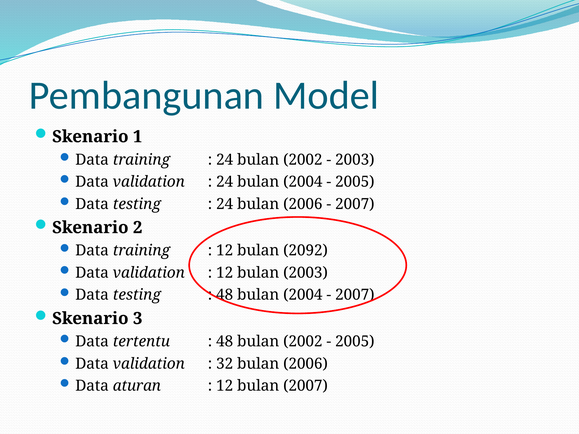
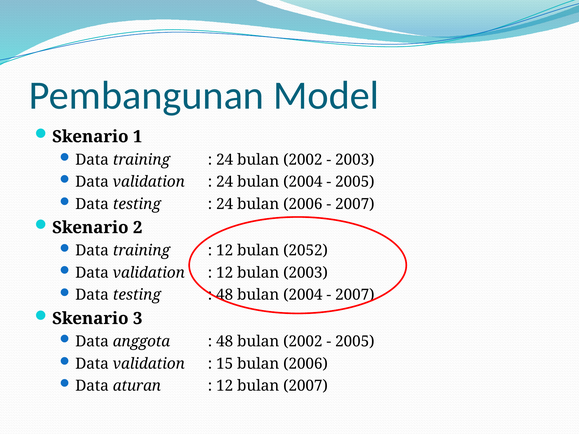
2092: 2092 -> 2052 (306, 251)
tertentu: tertentu -> anggota (141, 342)
32: 32 -> 15 (225, 364)
